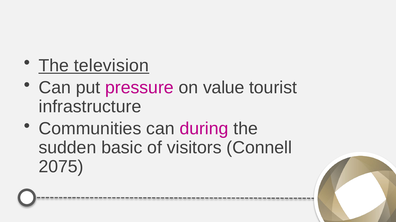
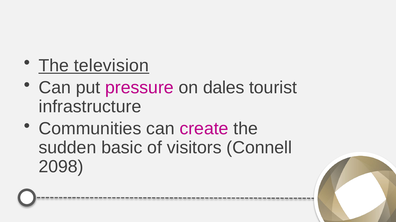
value: value -> dales (224, 88)
during: during -> create (204, 129)
2075: 2075 -> 2098 (61, 167)
